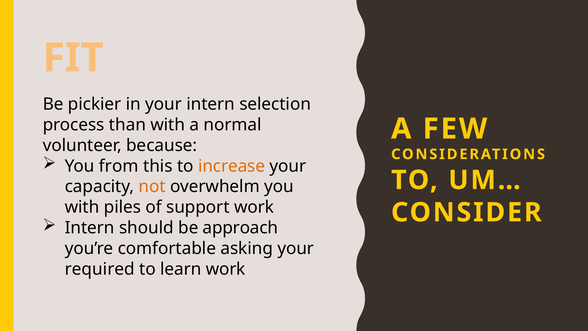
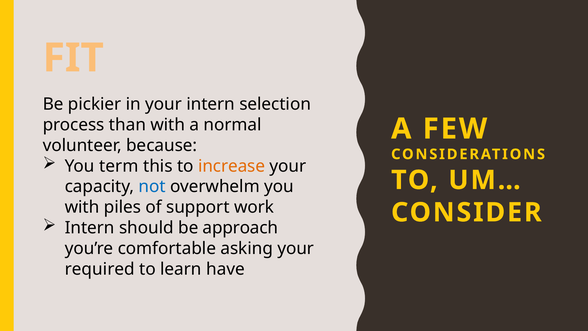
from: from -> term (119, 166)
not colour: orange -> blue (152, 187)
learn work: work -> have (226, 269)
